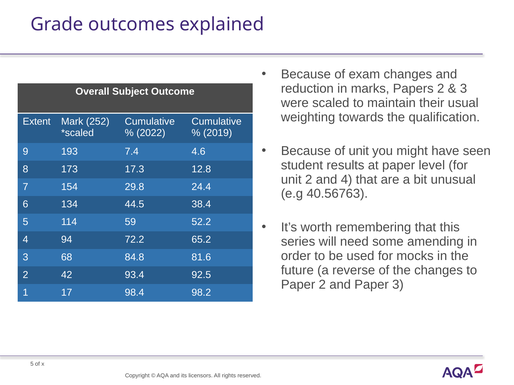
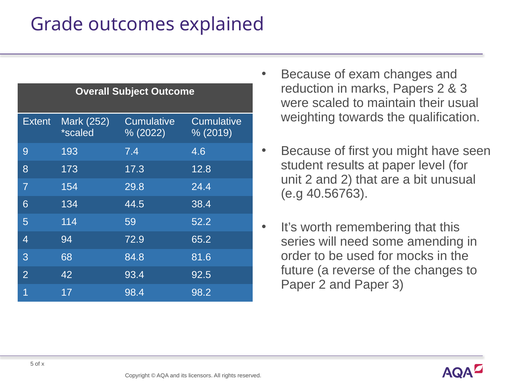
of unit: unit -> first (359, 151)
and 4: 4 -> 2 (347, 180)
72.2: 72.2 -> 72.9 (134, 240)
